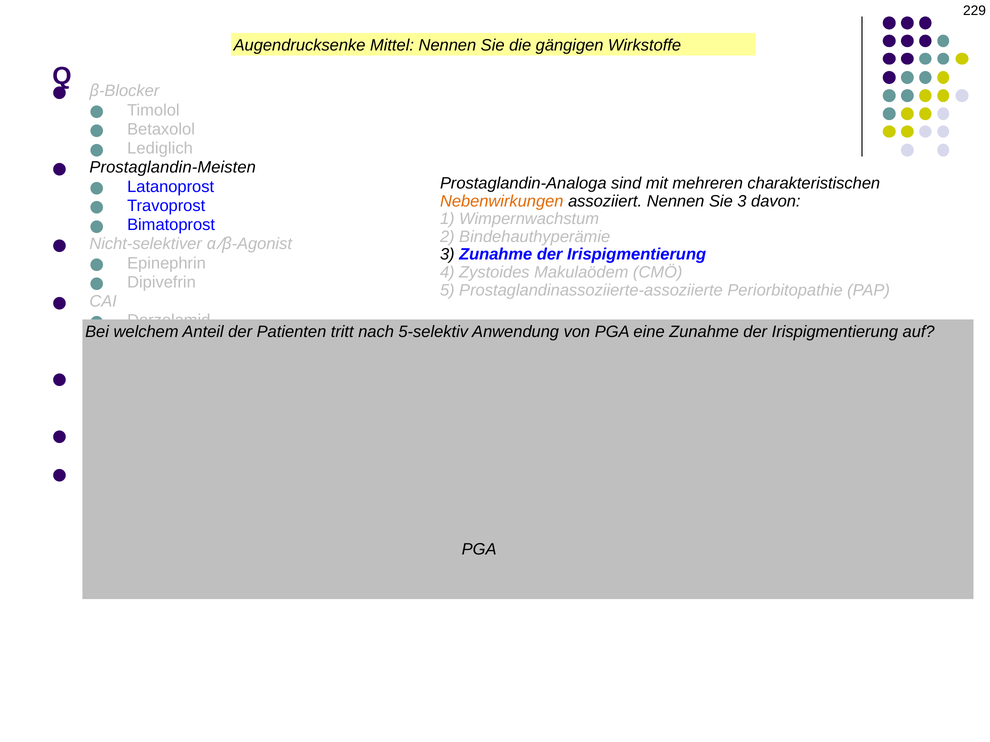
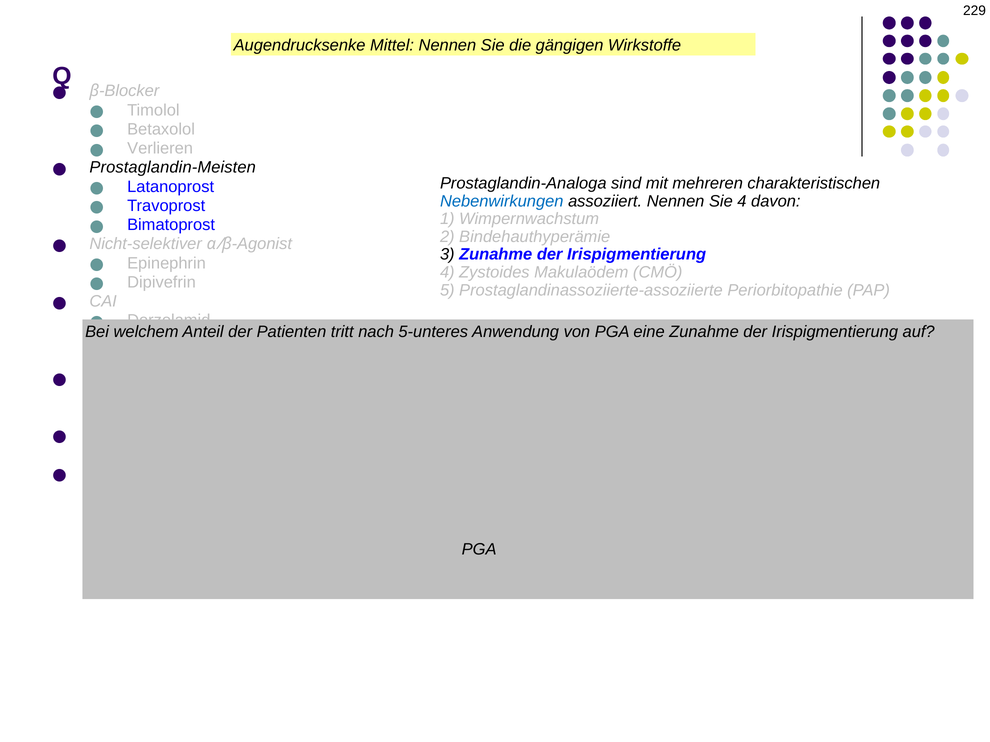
Lediglich: Lediglich -> Verlieren (160, 149)
Nebenwirkungen colour: orange -> blue (502, 201)
Sie 3: 3 -> 4 (742, 201)
5-selektiv: 5-selektiv -> 5-unteres (433, 332)
